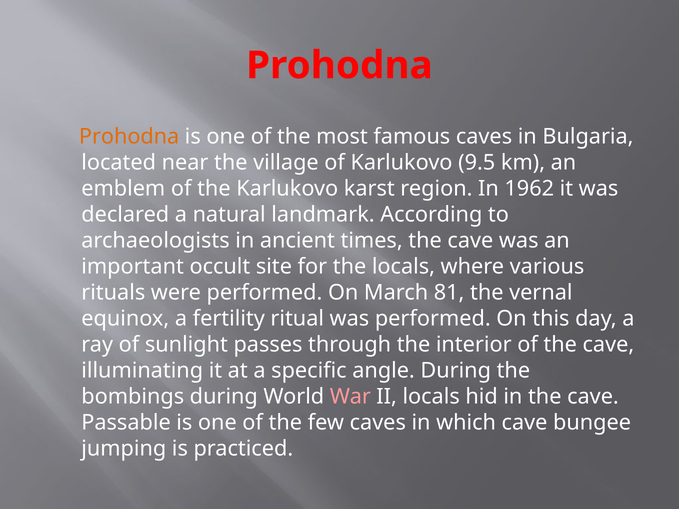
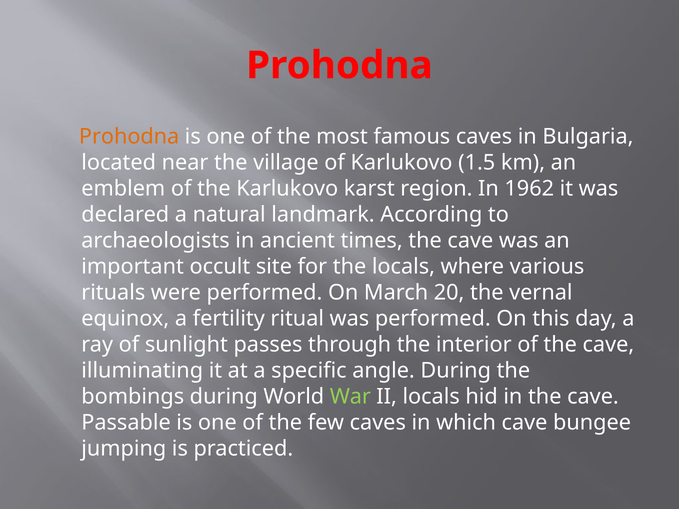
9.5: 9.5 -> 1.5 (477, 163)
81: 81 -> 20 (449, 293)
War colour: pink -> light green (350, 397)
